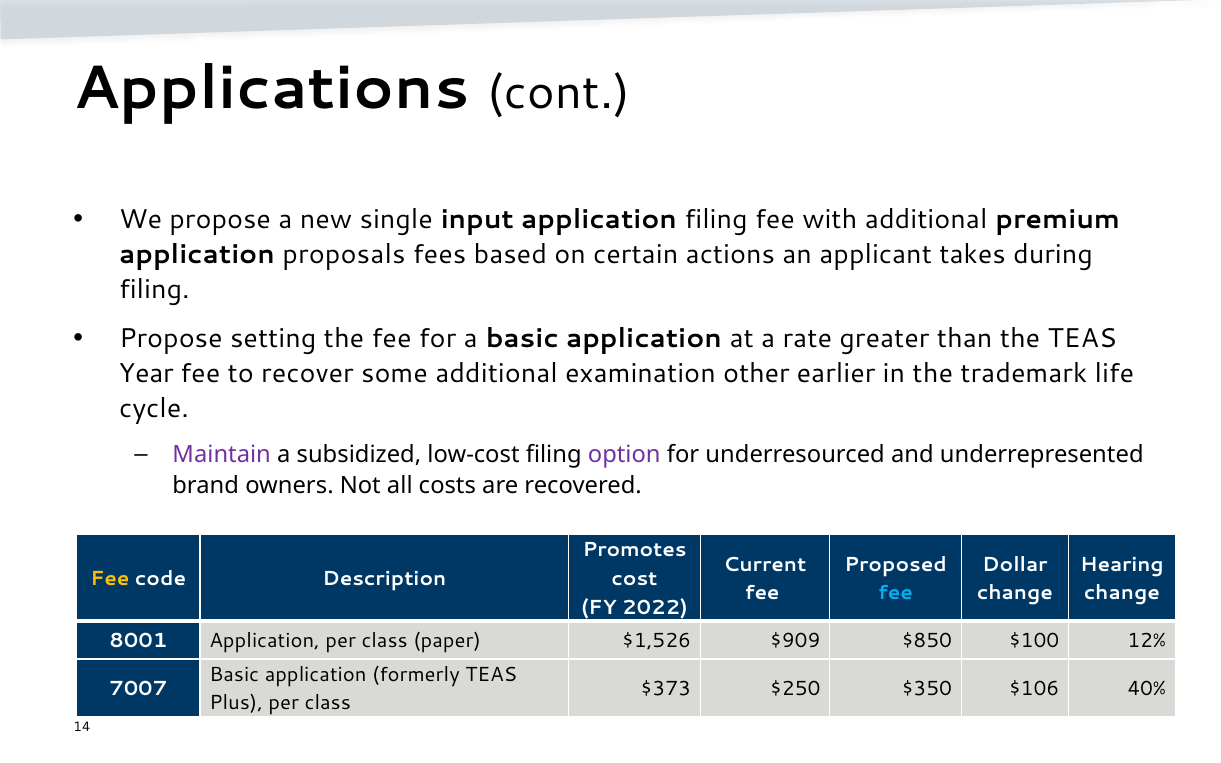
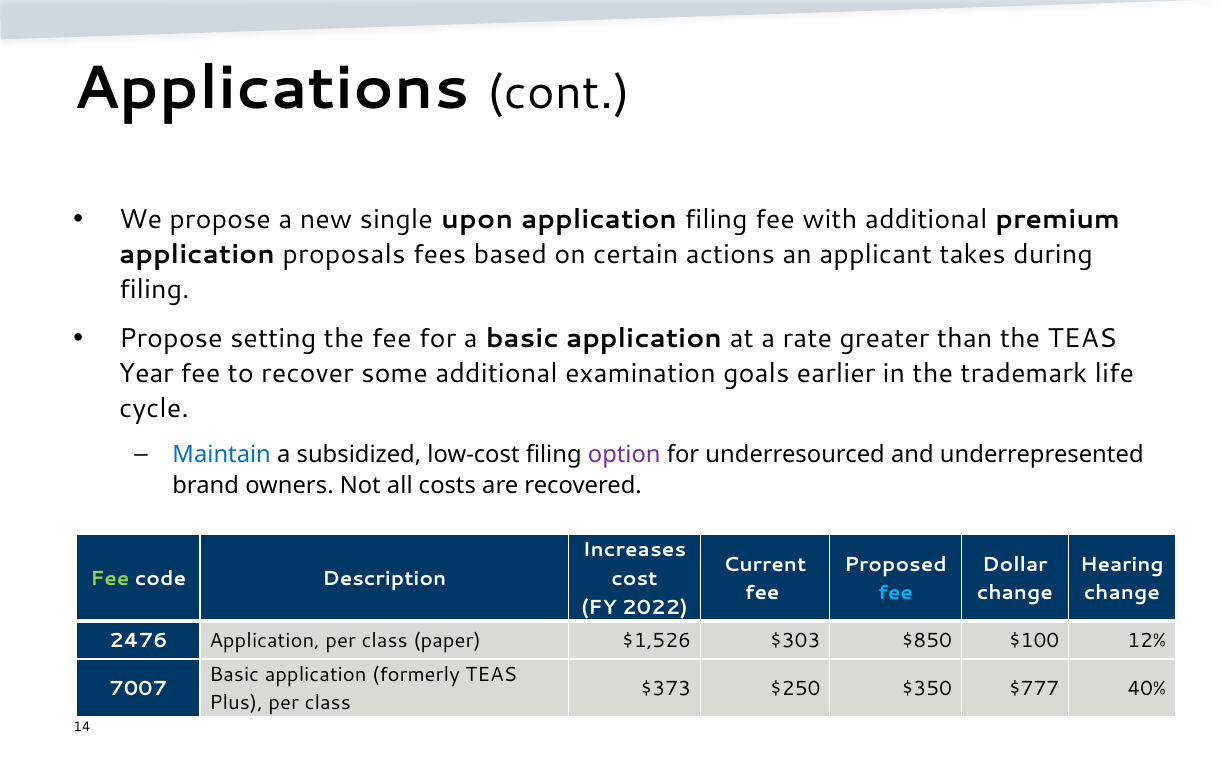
input: input -> upon (477, 219)
other: other -> goals (756, 374)
Maintain colour: purple -> blue (222, 455)
Promotes: Promotes -> Increases (634, 550)
Fee colour: yellow -> light green (110, 579)
8001: 8001 -> 2476 (138, 641)
$909: $909 -> $303 (795, 641)
$106: $106 -> $777 (1034, 689)
